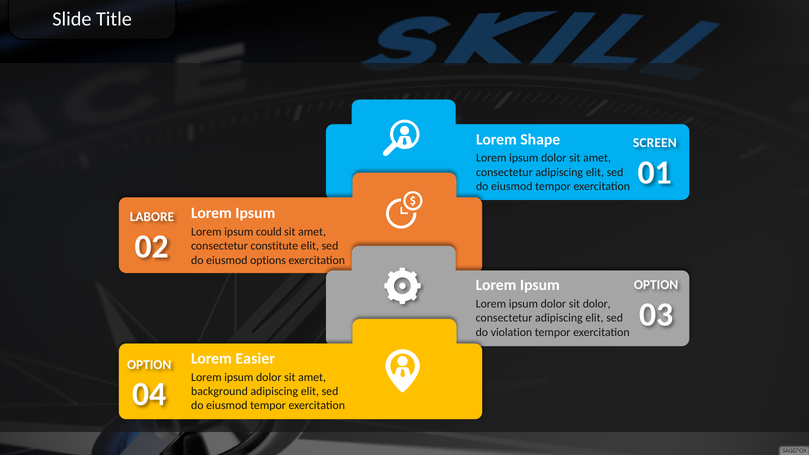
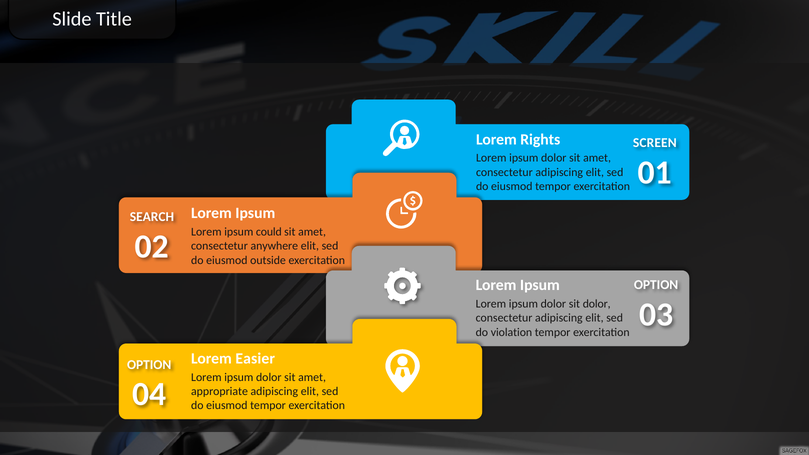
Shape: Shape -> Rights (540, 139)
LABORE: LABORE -> SEARCH (152, 217)
constitute: constitute -> anywhere (274, 246)
options: options -> outside (268, 260)
background: background -> appropriate (219, 391)
